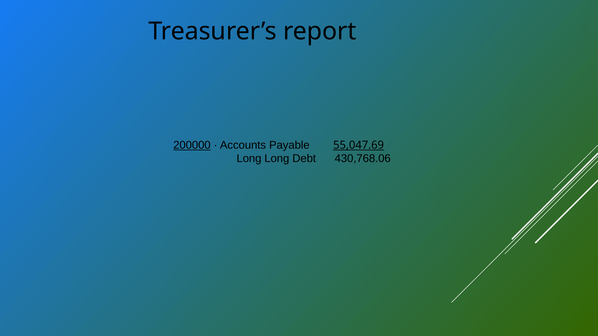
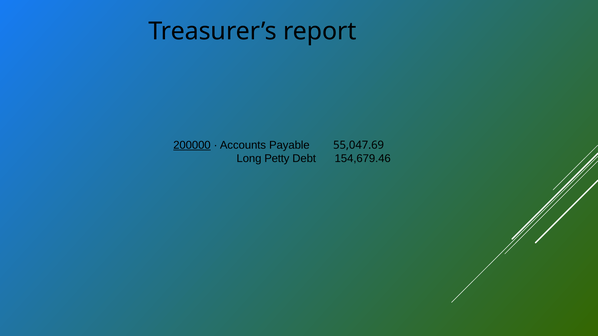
55,047.69 underline: present -> none (359, 145)
Long Long: Long -> Petty (277, 159)
430,768.06: 430,768.06 -> 154,679.46 (363, 159)
